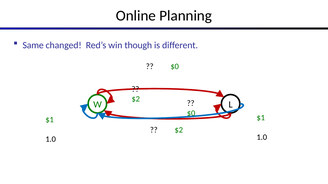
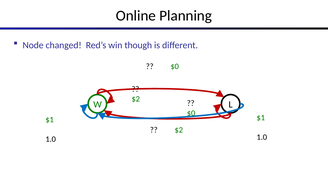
Same: Same -> Node (33, 45)
